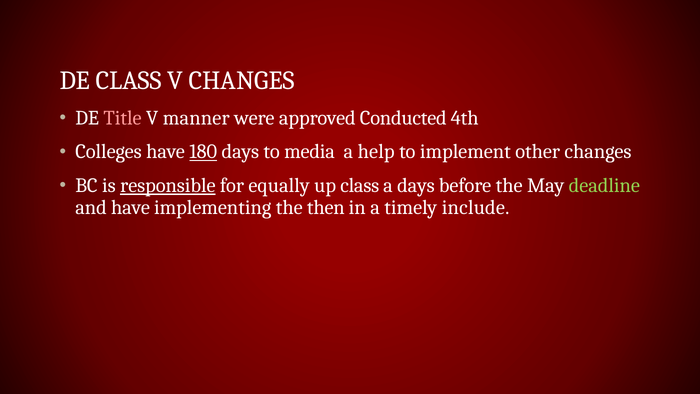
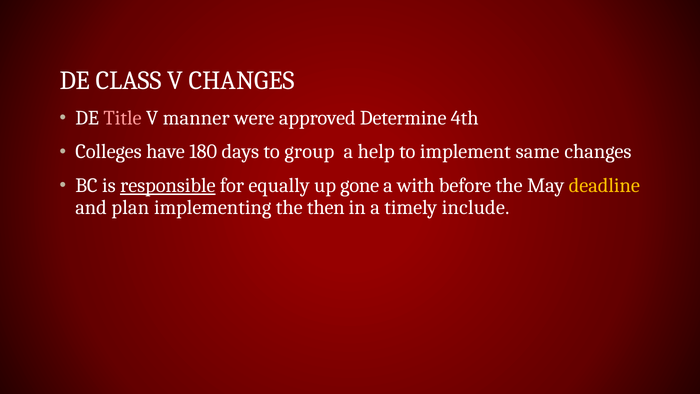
Conducted: Conducted -> Determine (403, 118)
180 underline: present -> none (203, 152)
media: media -> group (309, 152)
other: other -> same (538, 152)
up class: class -> gone (360, 185)
a days: days -> with (416, 185)
deadline colour: light green -> yellow (604, 185)
and have: have -> plan (130, 207)
